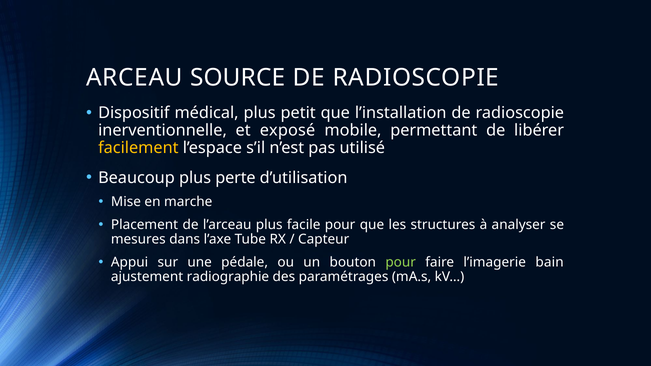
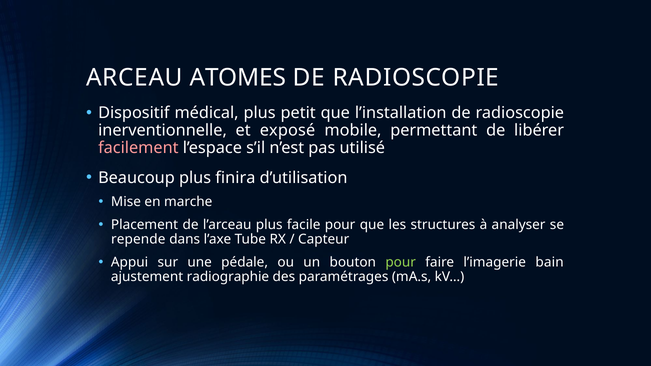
SOURCE: SOURCE -> ATOMES (238, 78)
facilement colour: yellow -> pink (138, 148)
perte: perte -> finira (235, 178)
mesures: mesures -> repende (138, 240)
